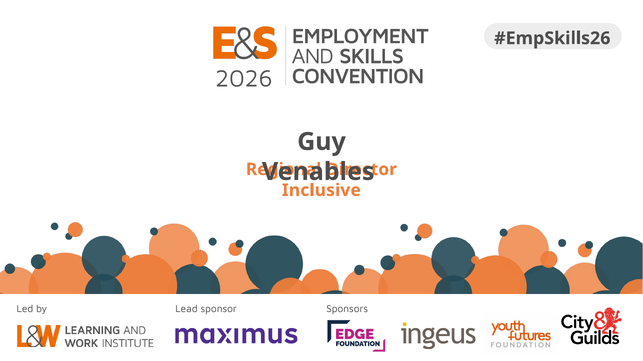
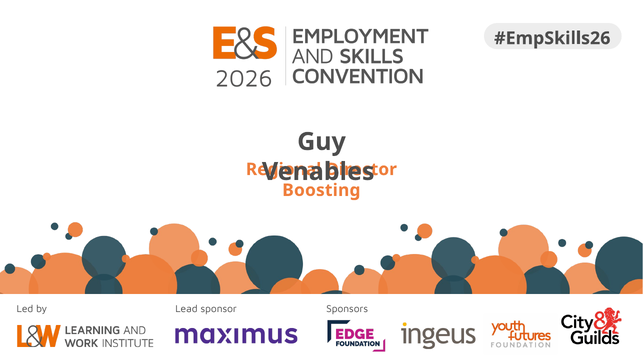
Inclusive: Inclusive -> Boosting (321, 191)
